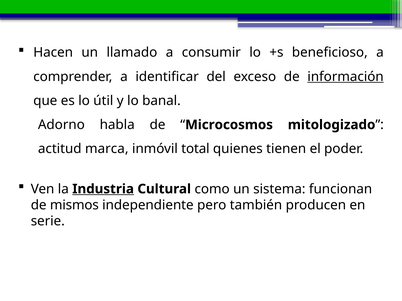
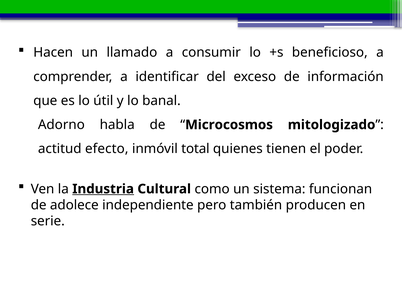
información underline: present -> none (346, 77)
marca: marca -> efecto (107, 149)
mismos: mismos -> adolece (74, 205)
